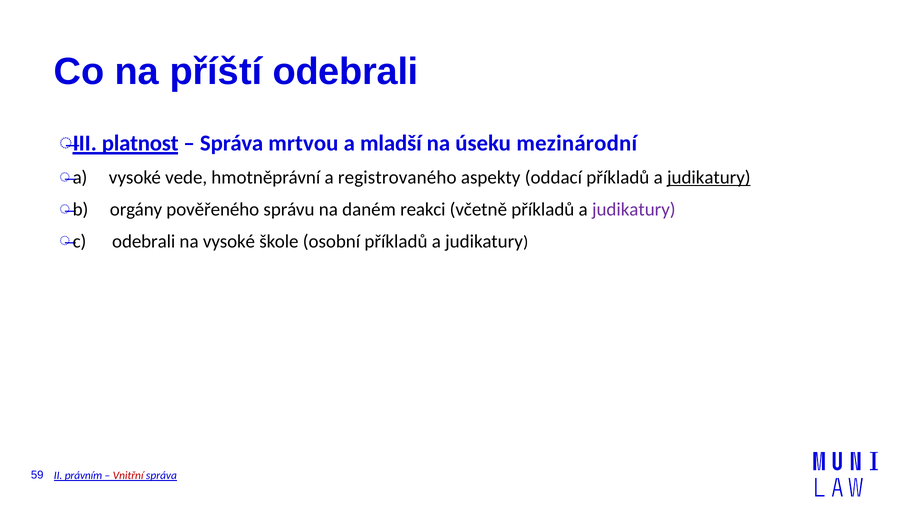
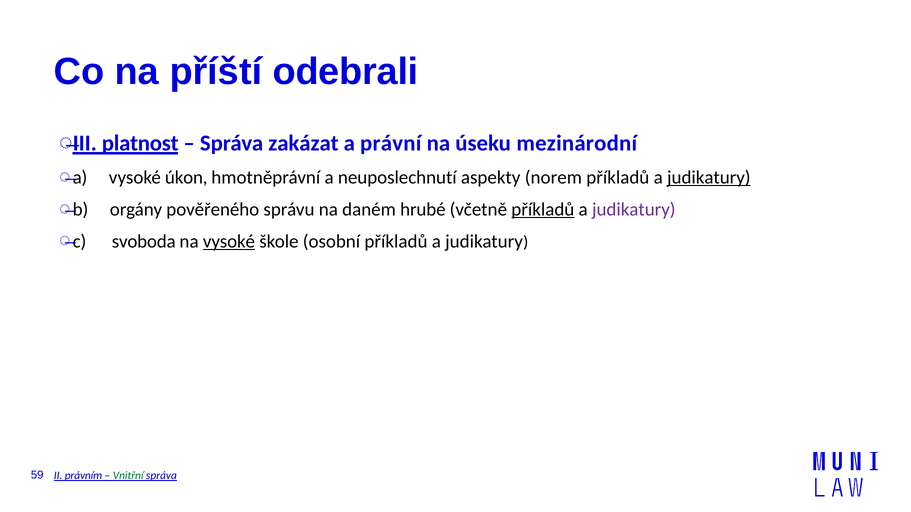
mrtvou: mrtvou -> zakázat (303, 144)
mladší: mladší -> právní (391, 144)
vede: vede -> úkon (186, 178)
registrovaného: registrovaného -> neuposlechnutí (397, 178)
oddací: oddací -> norem (553, 178)
reakci: reakci -> hrubé (423, 210)
příkladů underline: none -> present (543, 210)
c odebrali: odebrali -> svoboda (144, 241)
vysoké underline: none -> present (229, 241)
Vnitřní colour: red -> green (128, 476)
